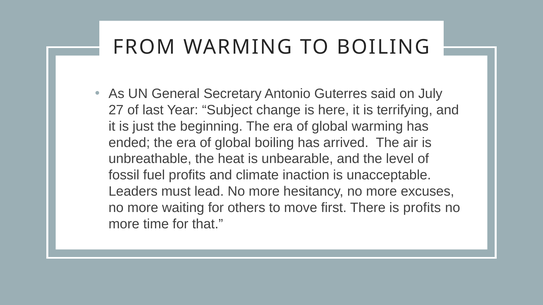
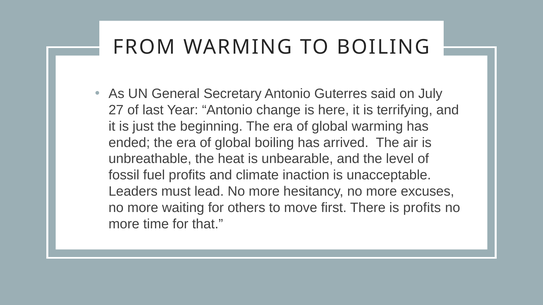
Year Subject: Subject -> Antonio (227, 110)
